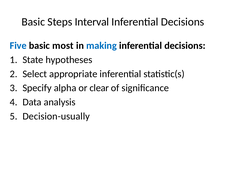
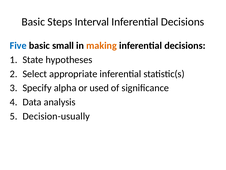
most: most -> small (63, 46)
making colour: blue -> orange (102, 46)
clear: clear -> used (99, 88)
